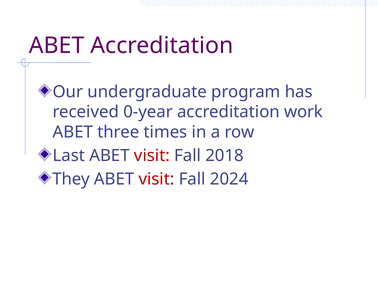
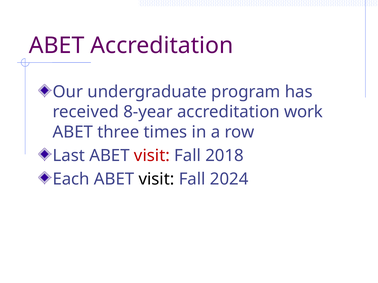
0-year: 0-year -> 8-year (148, 112)
They: They -> Each (71, 179)
visit colour: red -> black (156, 179)
